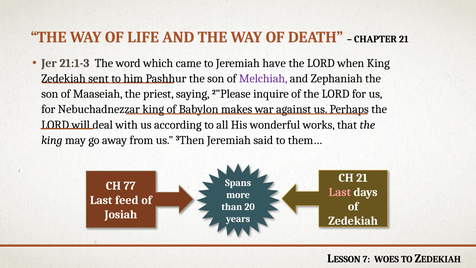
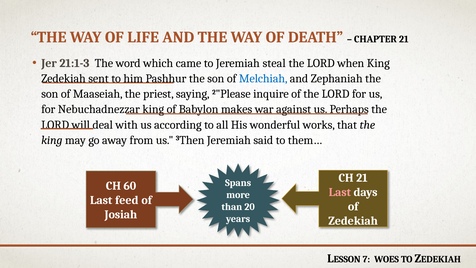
have: have -> steal (274, 63)
Melchiah colour: purple -> blue (263, 78)
77: 77 -> 60 (130, 186)
